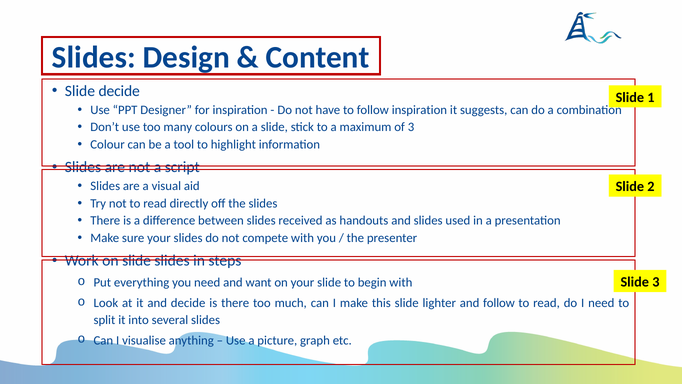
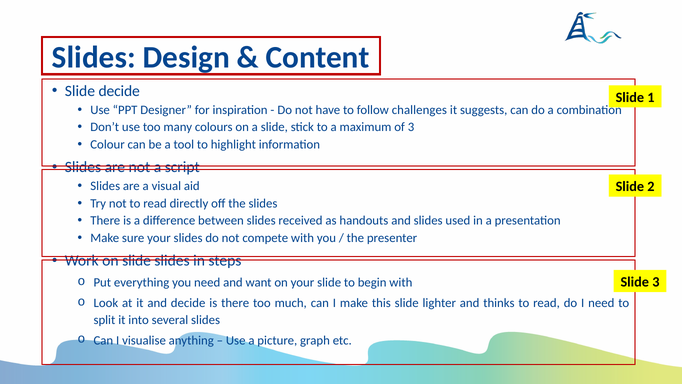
follow inspiration: inspiration -> challenges (419, 110)
and follow: follow -> thinks (499, 303)
